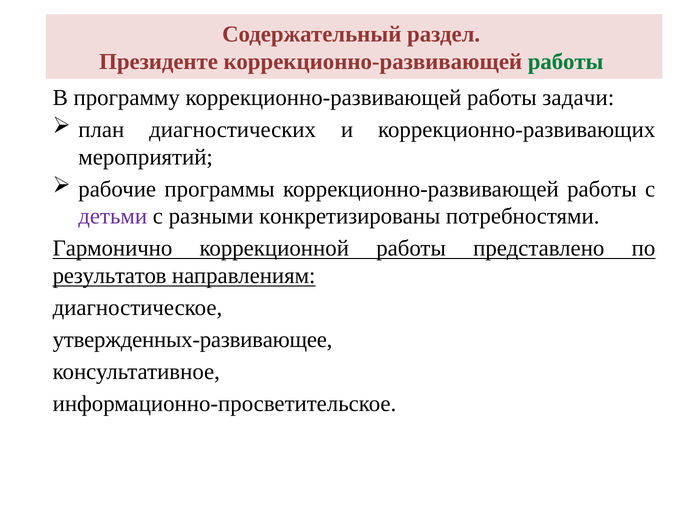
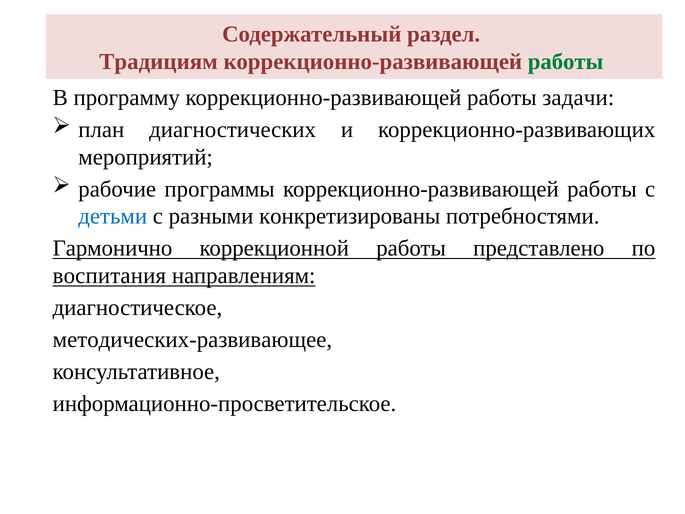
Президенте: Президенте -> Традициям (158, 62)
детьми colour: purple -> blue (113, 216)
результатов: результатов -> воспитания (109, 276)
утвержденных-развивающее: утвержденных-развивающее -> методических-развивающее (192, 340)
